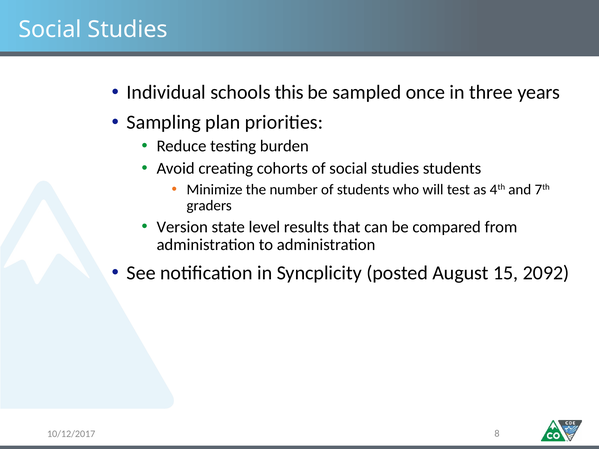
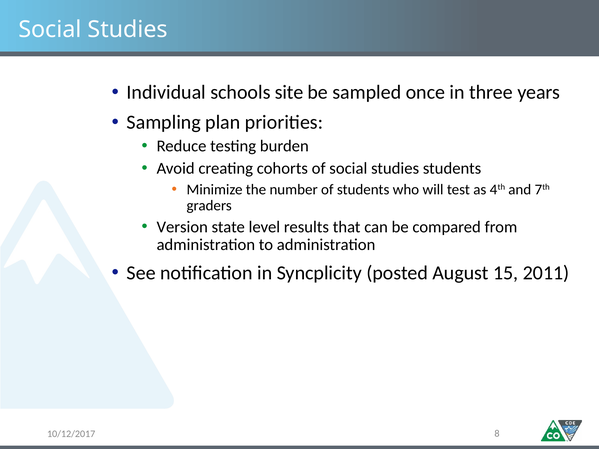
this: this -> site (289, 92)
2092: 2092 -> 2011 (546, 273)
